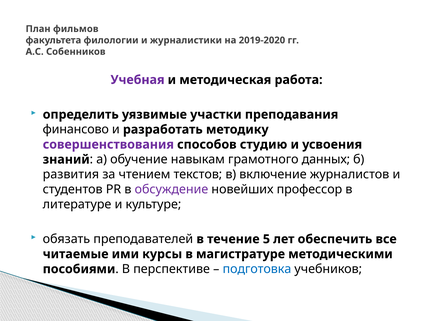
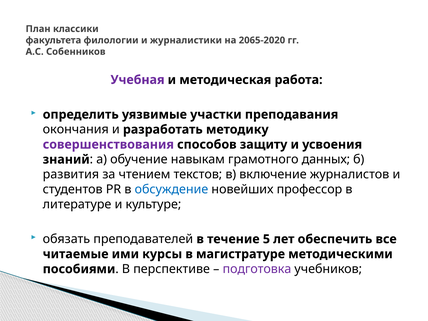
фильмов: фильмов -> классики (76, 29)
2019-2020: 2019-2020 -> 2065-2020 (262, 40)
финансово: финансово -> окончания (76, 130)
студию: студию -> защиту (264, 144)
обсуждение colour: purple -> blue (171, 189)
подготовка colour: blue -> purple (257, 269)
